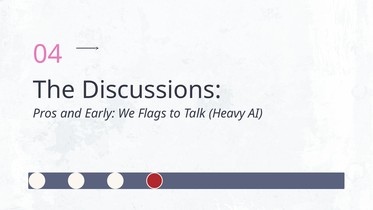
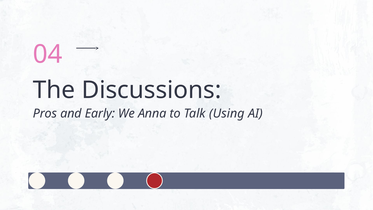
Flags: Flags -> Anna (152, 114)
Heavy: Heavy -> Using (227, 114)
